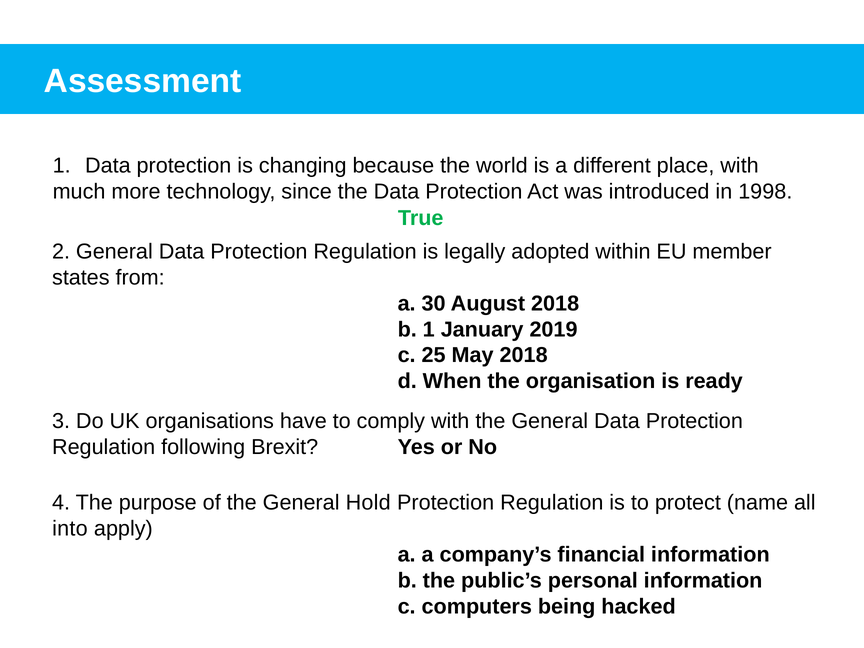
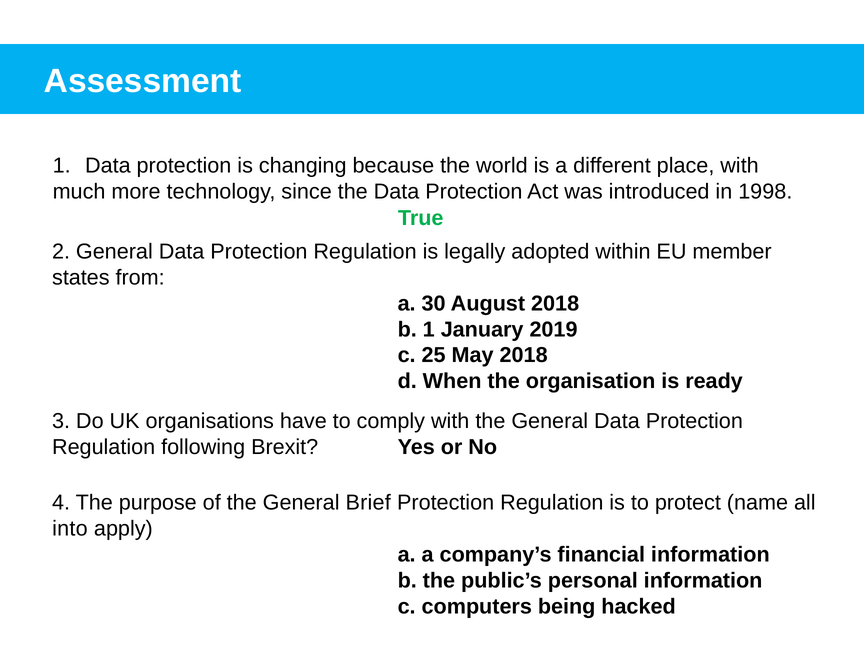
Hold: Hold -> Brief (368, 503)
